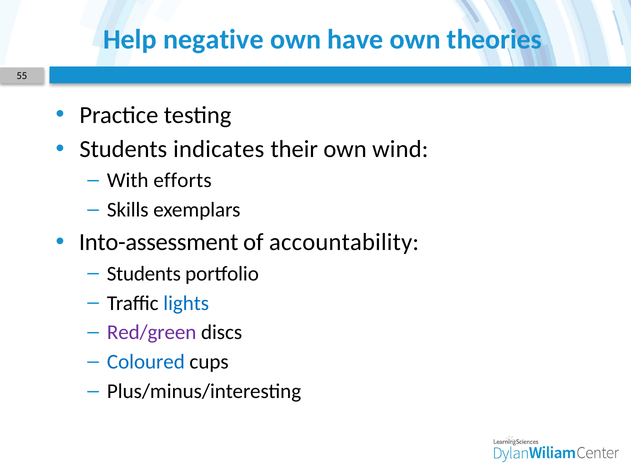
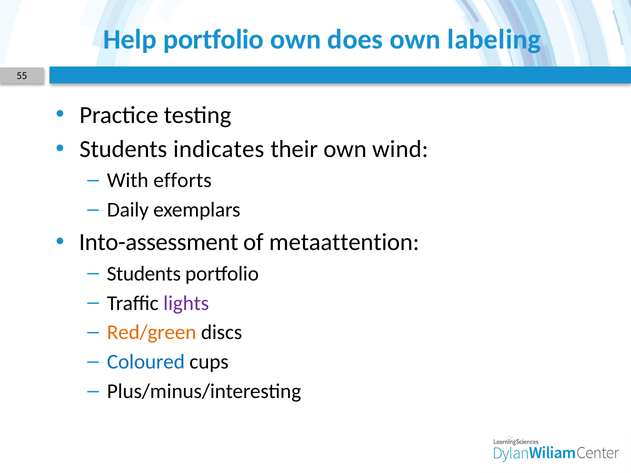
Help negative: negative -> portfolio (214, 40)
have: have -> does (355, 40)
theories: theories -> labeling (494, 40)
Skills: Skills -> Daily (128, 210)
accountability: accountability -> metaattention (344, 243)
lights colour: blue -> purple (186, 303)
Red/green colour: purple -> orange (152, 333)
